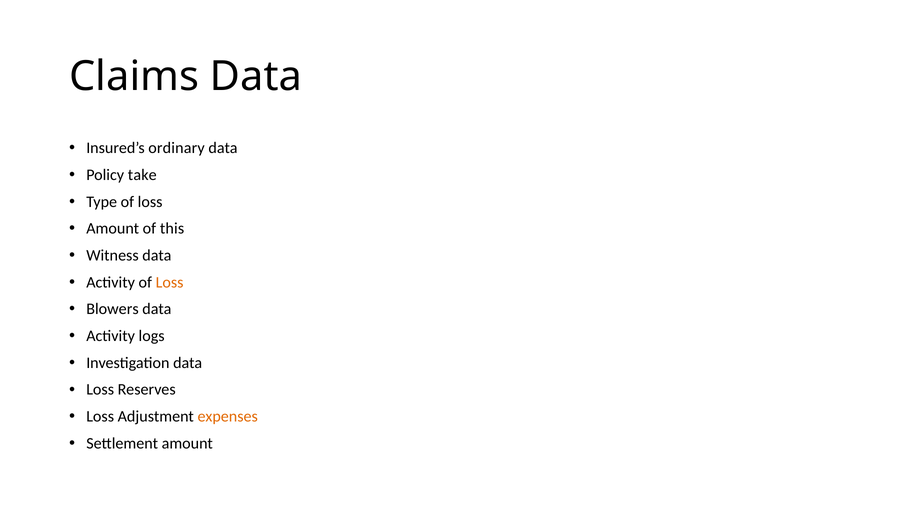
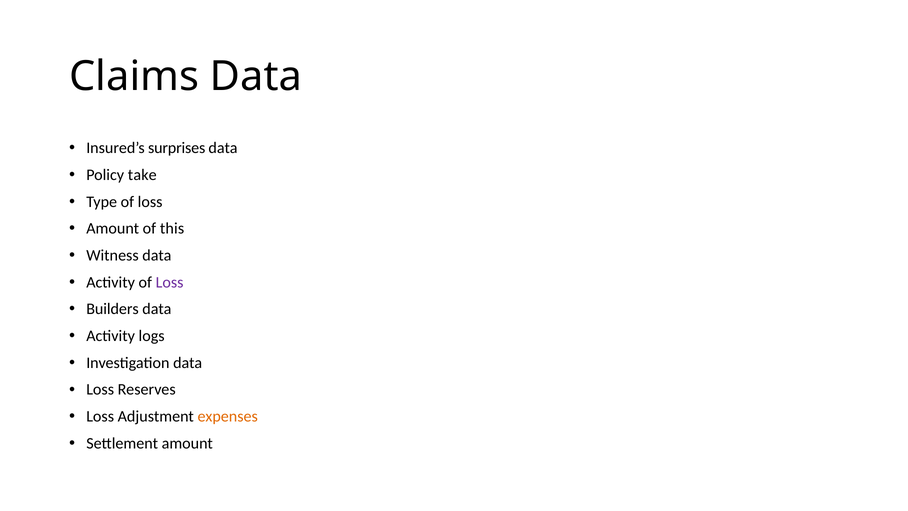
ordinary: ordinary -> surprises (177, 148)
Loss colour: orange -> purple (170, 282)
Blowers: Blowers -> Builders (113, 309)
